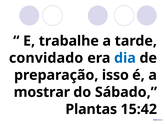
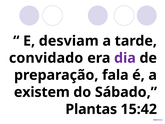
trabalhe: trabalhe -> desviam (69, 41)
dia colour: blue -> purple (125, 58)
isso: isso -> fala (115, 75)
mostrar: mostrar -> existem (42, 92)
